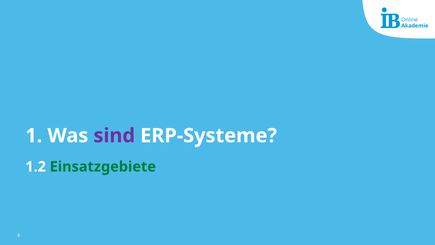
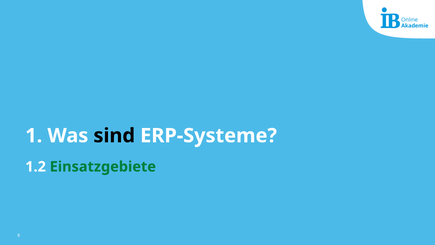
sind colour: purple -> black (114, 136)
